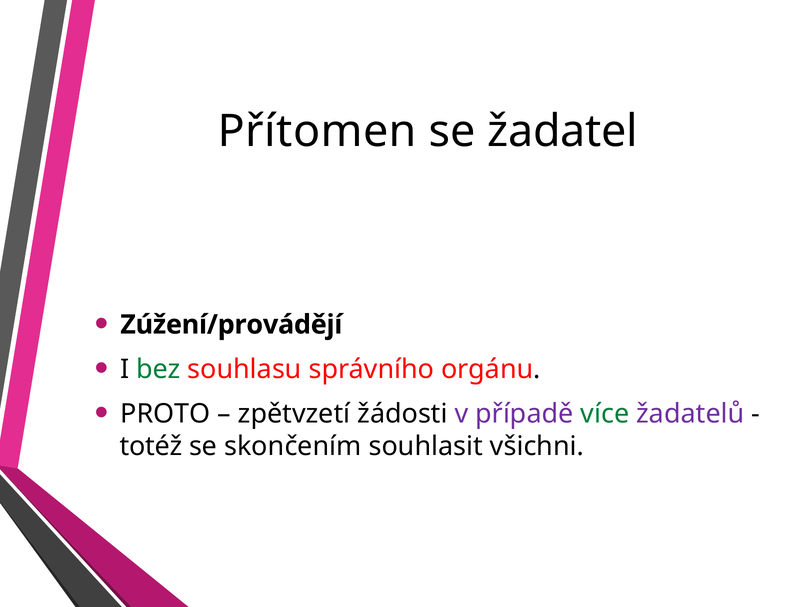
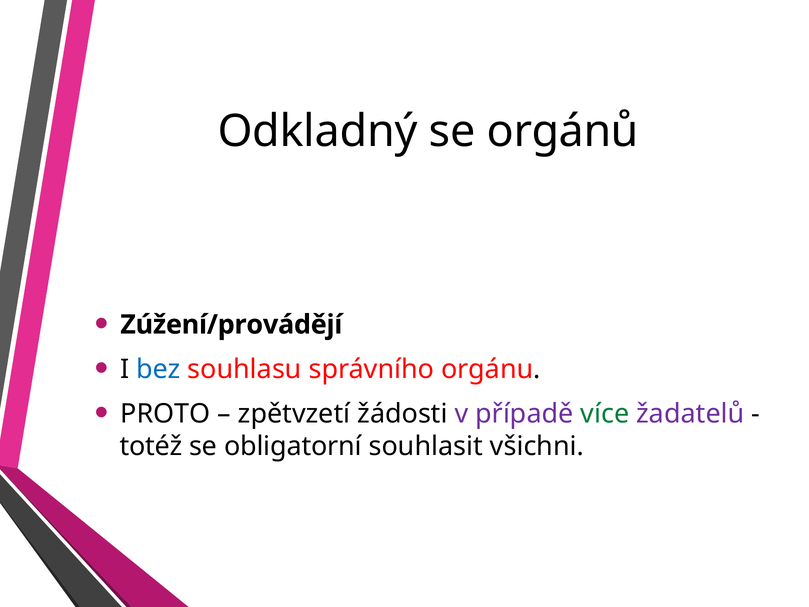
Přítomen: Přítomen -> Odkladný (318, 131)
žadatel: žadatel -> orgánů (563, 131)
bez colour: green -> blue (158, 369)
skončením: skončením -> obligatorní (293, 446)
